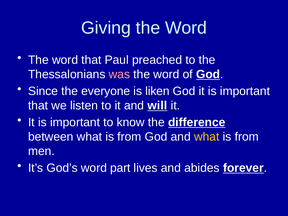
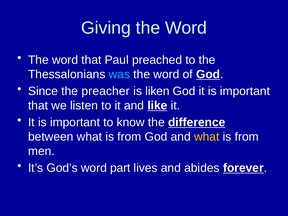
was colour: pink -> light blue (119, 74)
everyone: everyone -> preacher (106, 91)
will: will -> like (157, 105)
